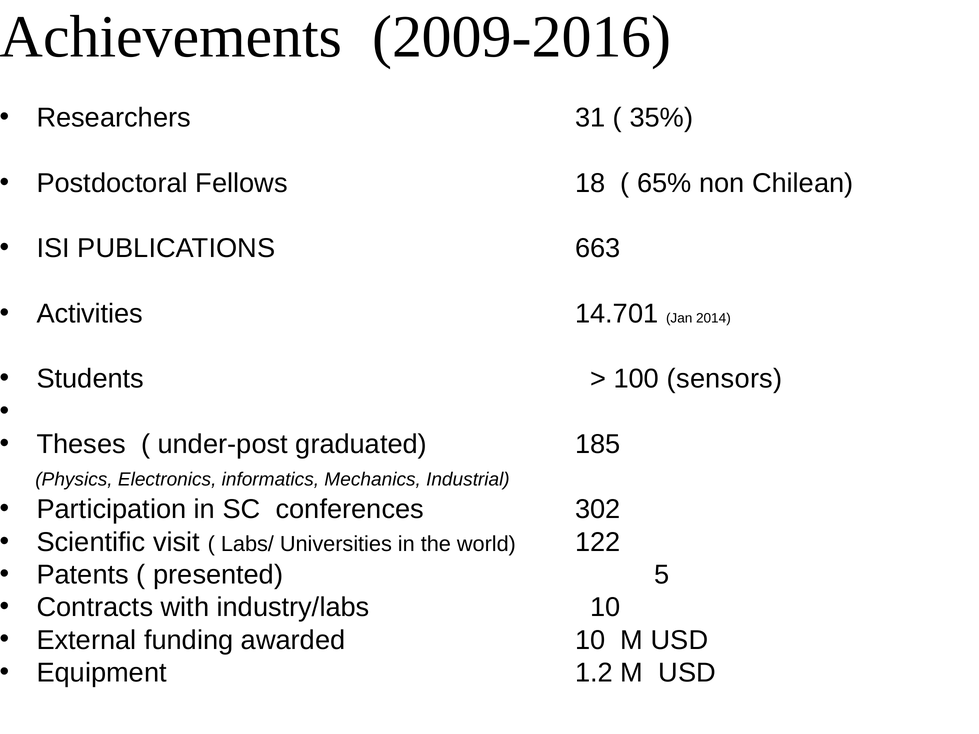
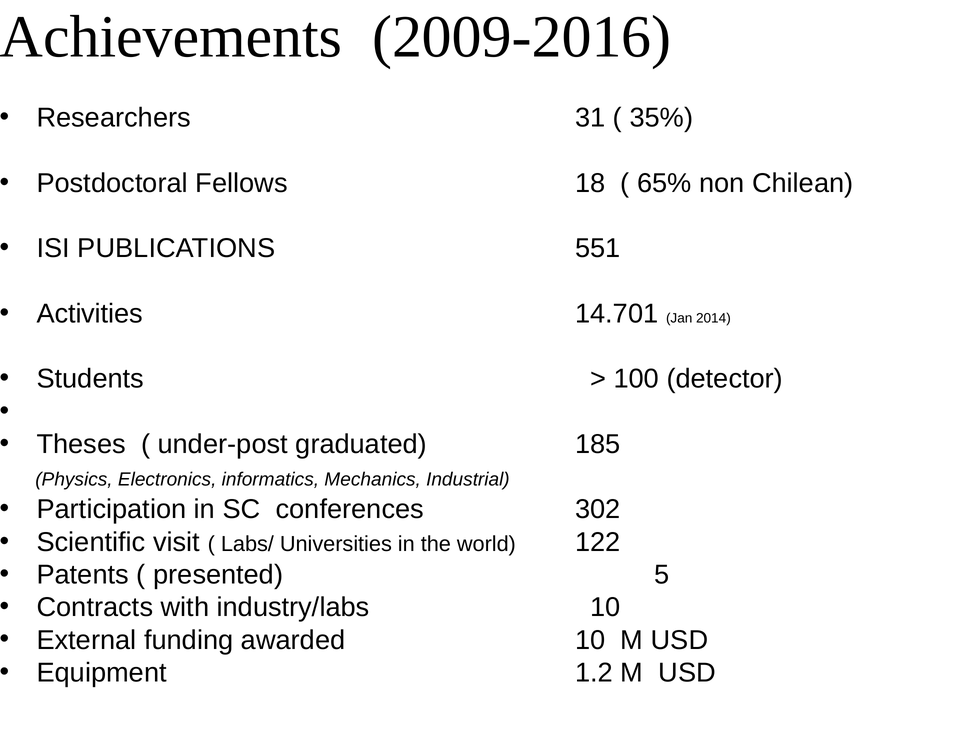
663: 663 -> 551 (598, 248)
sensors: sensors -> detector (725, 379)
